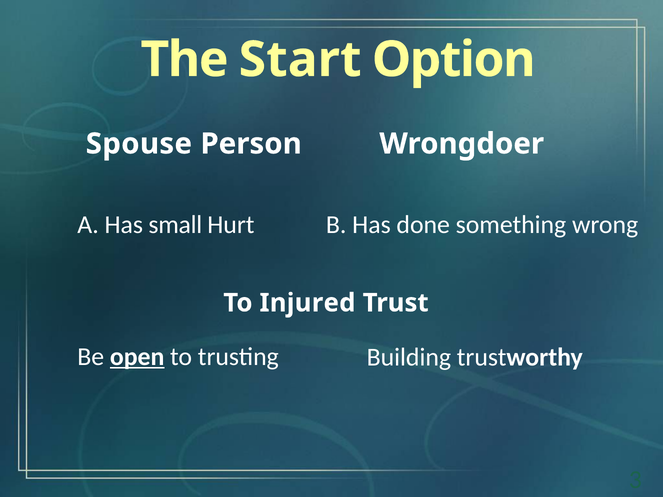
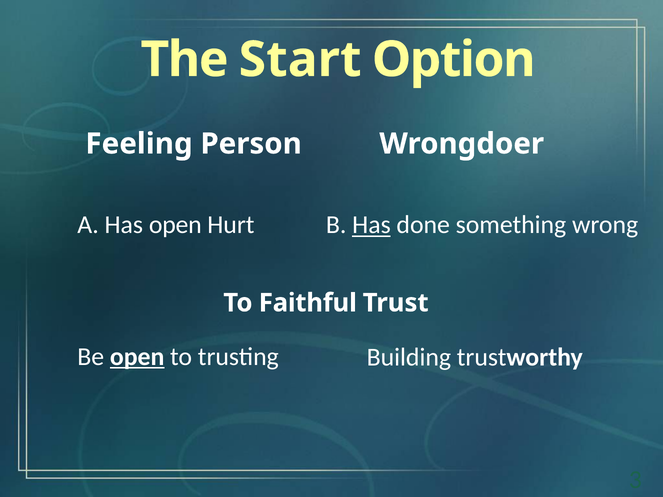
Spouse: Spouse -> Feeling (139, 144)
Has small: small -> open (175, 225)
Has underline: none -> present (371, 225)
Injured: Injured -> Faithful (308, 303)
